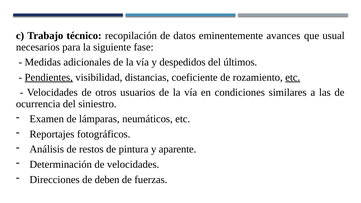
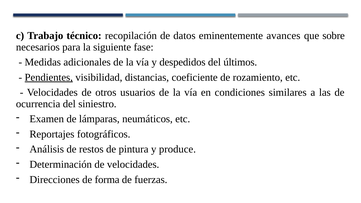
usual: usual -> sobre (334, 36)
etc underline: present -> none (293, 77)
aparente: aparente -> produce (177, 149)
deben: deben -> forma (107, 180)
